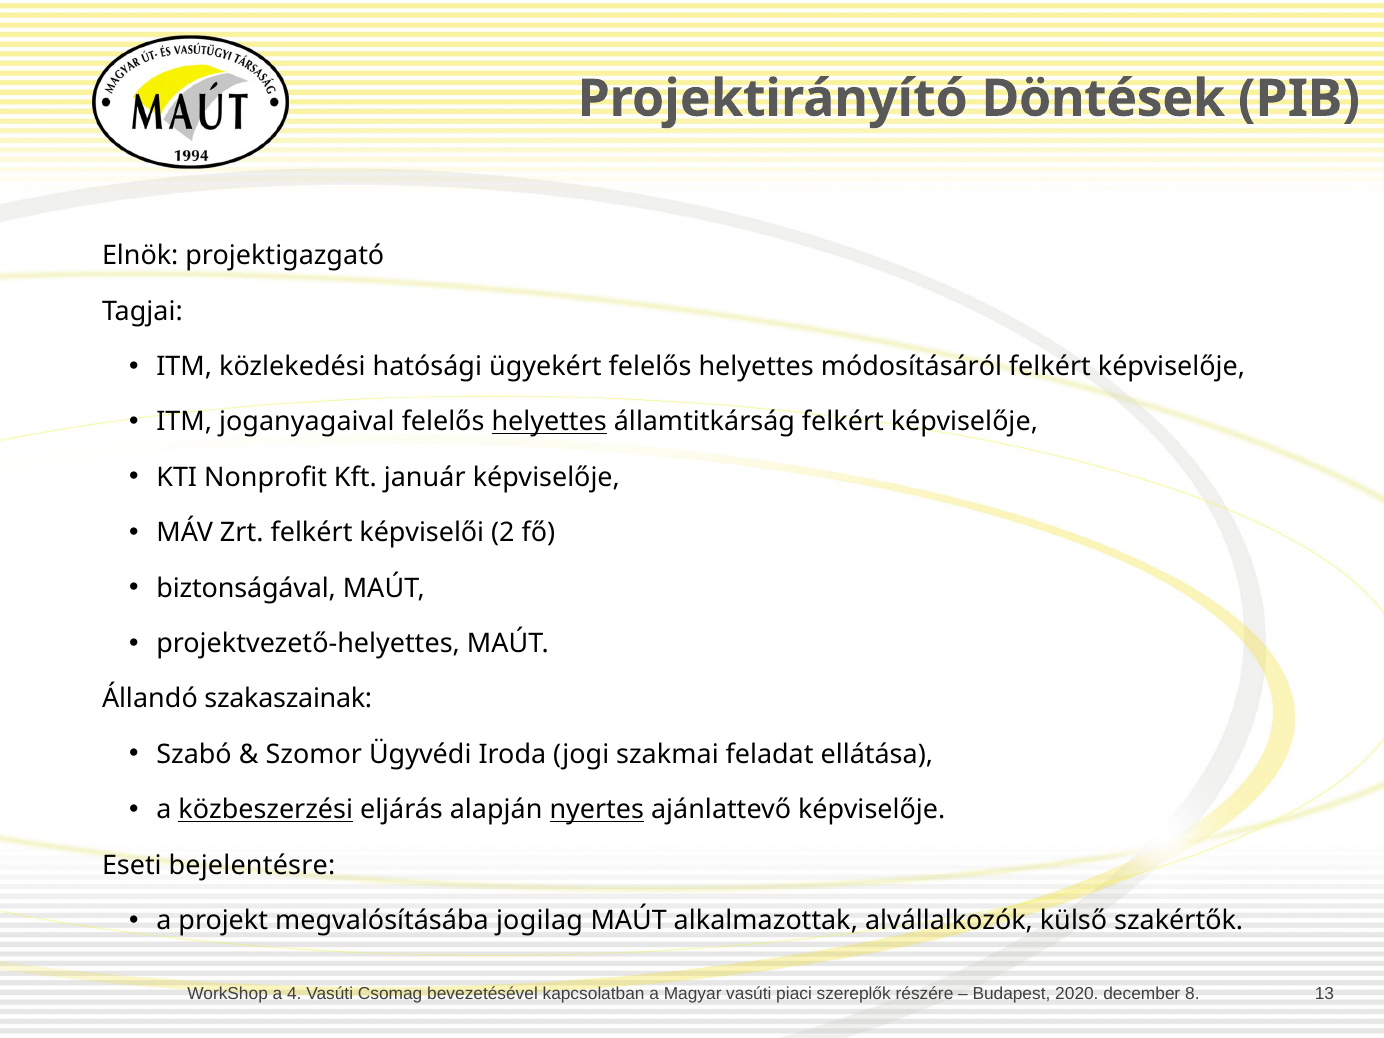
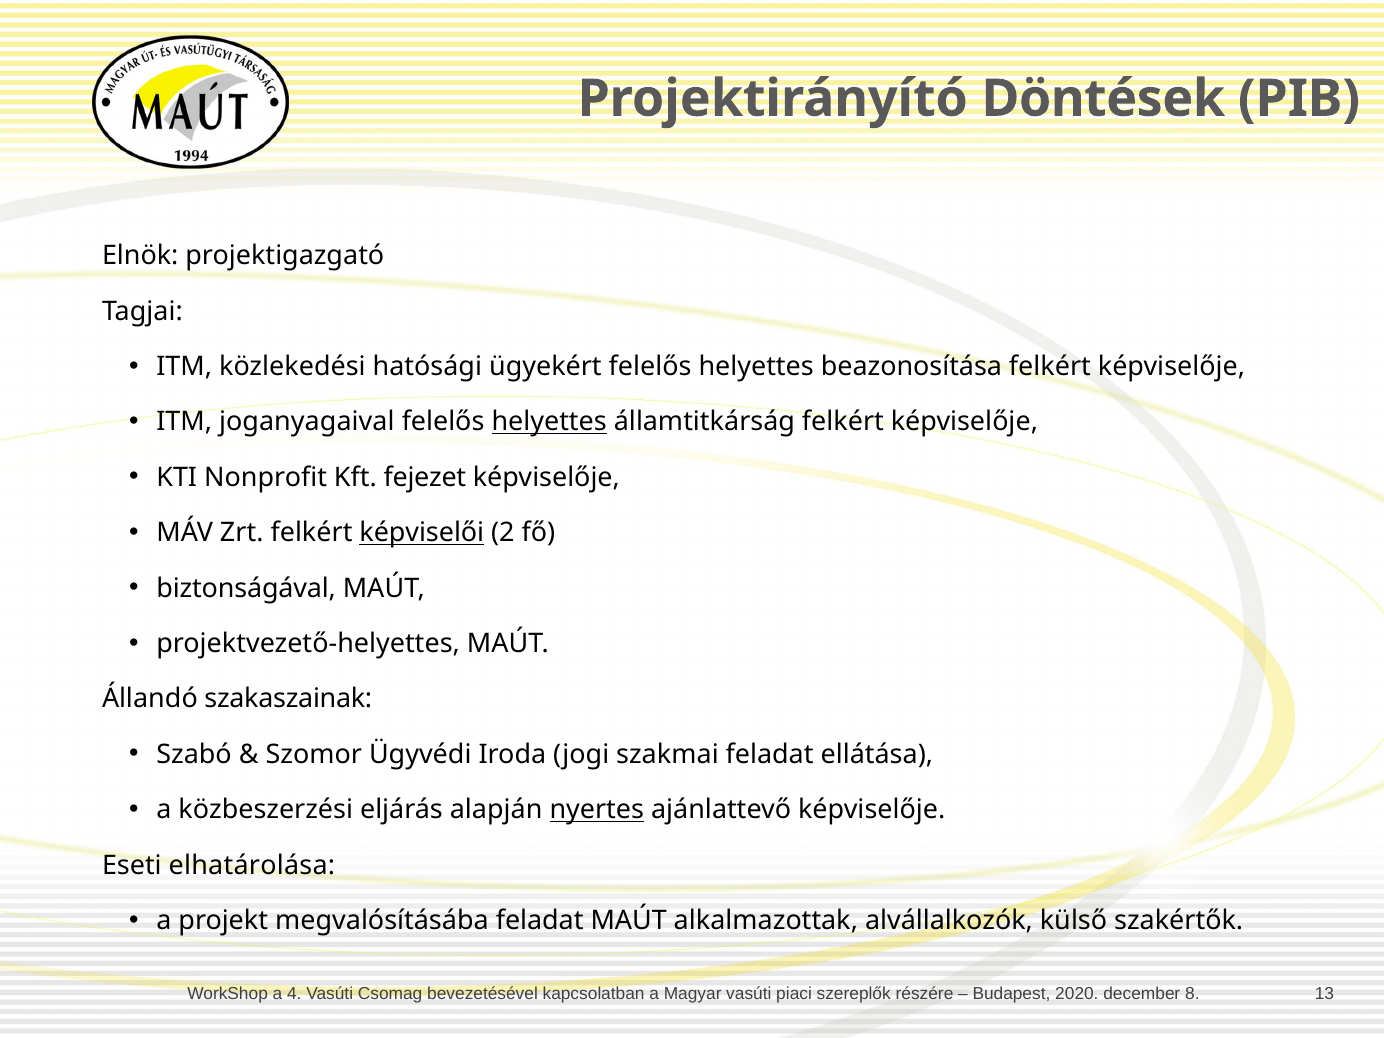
módosításáról: módosításáról -> beazonosítása (911, 367)
január: január -> fejezet (425, 477)
képviselői underline: none -> present (422, 533)
közbeszerzési underline: present -> none (266, 810)
bejelentésre: bejelentésre -> elhatárolása (252, 865)
megvalósításába jogilag: jogilag -> feladat (540, 921)
